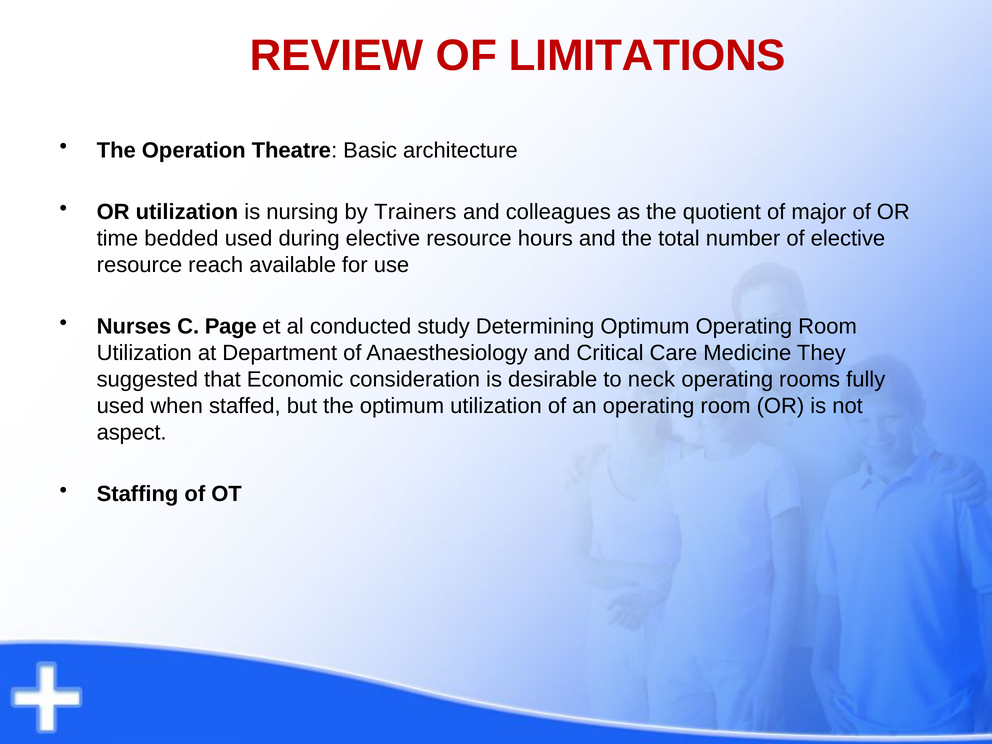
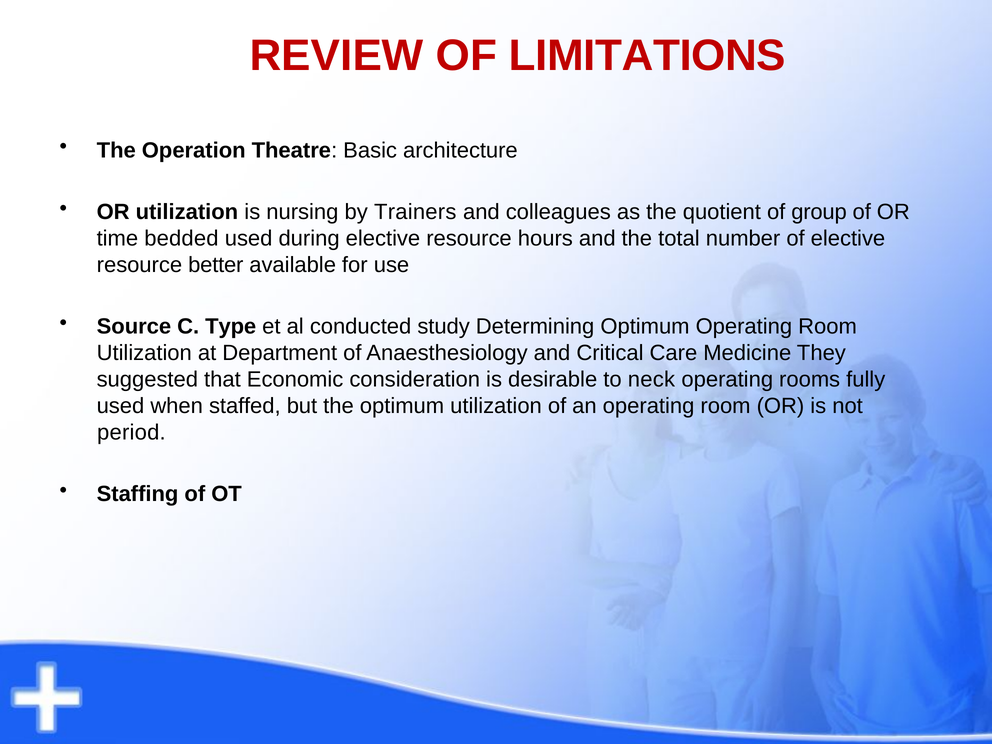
major: major -> group (819, 212)
reach: reach -> better (216, 265)
Nurses: Nurses -> Source (134, 327)
Page: Page -> Type (231, 327)
aspect: aspect -> period (131, 432)
